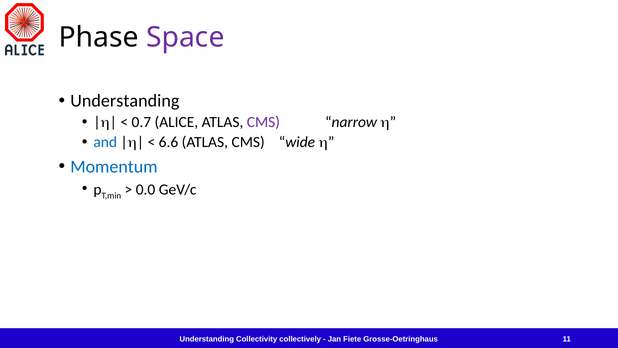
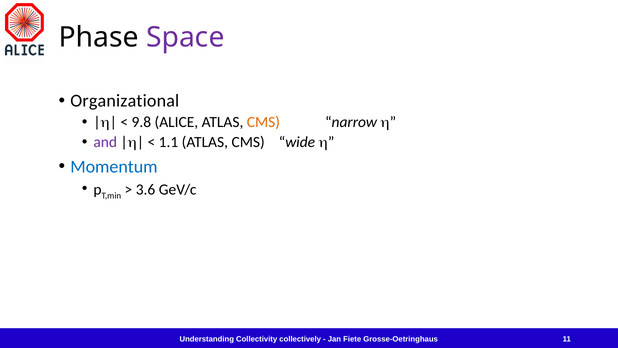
Understanding: Understanding -> Organizational (125, 101)
0.7: 0.7 -> 9.8 (141, 122)
CMS colour: purple -> orange (263, 122)
and colour: blue -> purple (105, 142)
6.6: 6.6 -> 1.1 (168, 142)
0.0: 0.0 -> 3.6 (146, 190)
